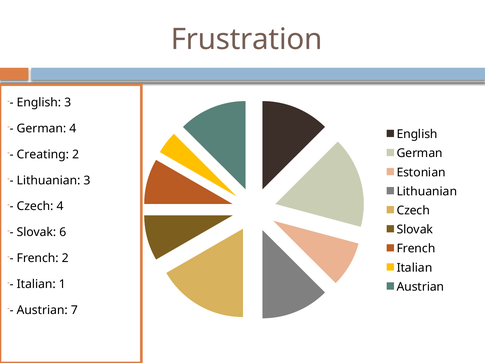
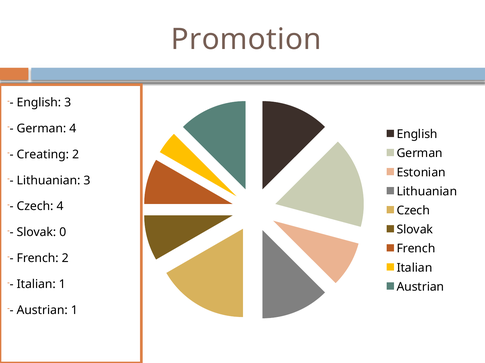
Frustration: Frustration -> Promotion (246, 40)
6: 6 -> 0 (63, 233)
Austrian 7: 7 -> 1 (74, 311)
